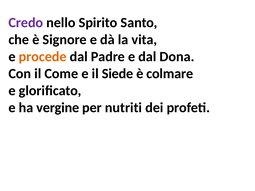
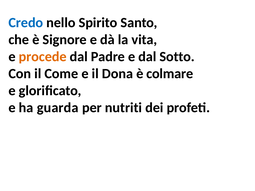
Credo colour: purple -> blue (26, 23)
Dona: Dona -> Sotto (177, 57)
Siede: Siede -> Dona (117, 74)
vergine: vergine -> guarda (58, 108)
